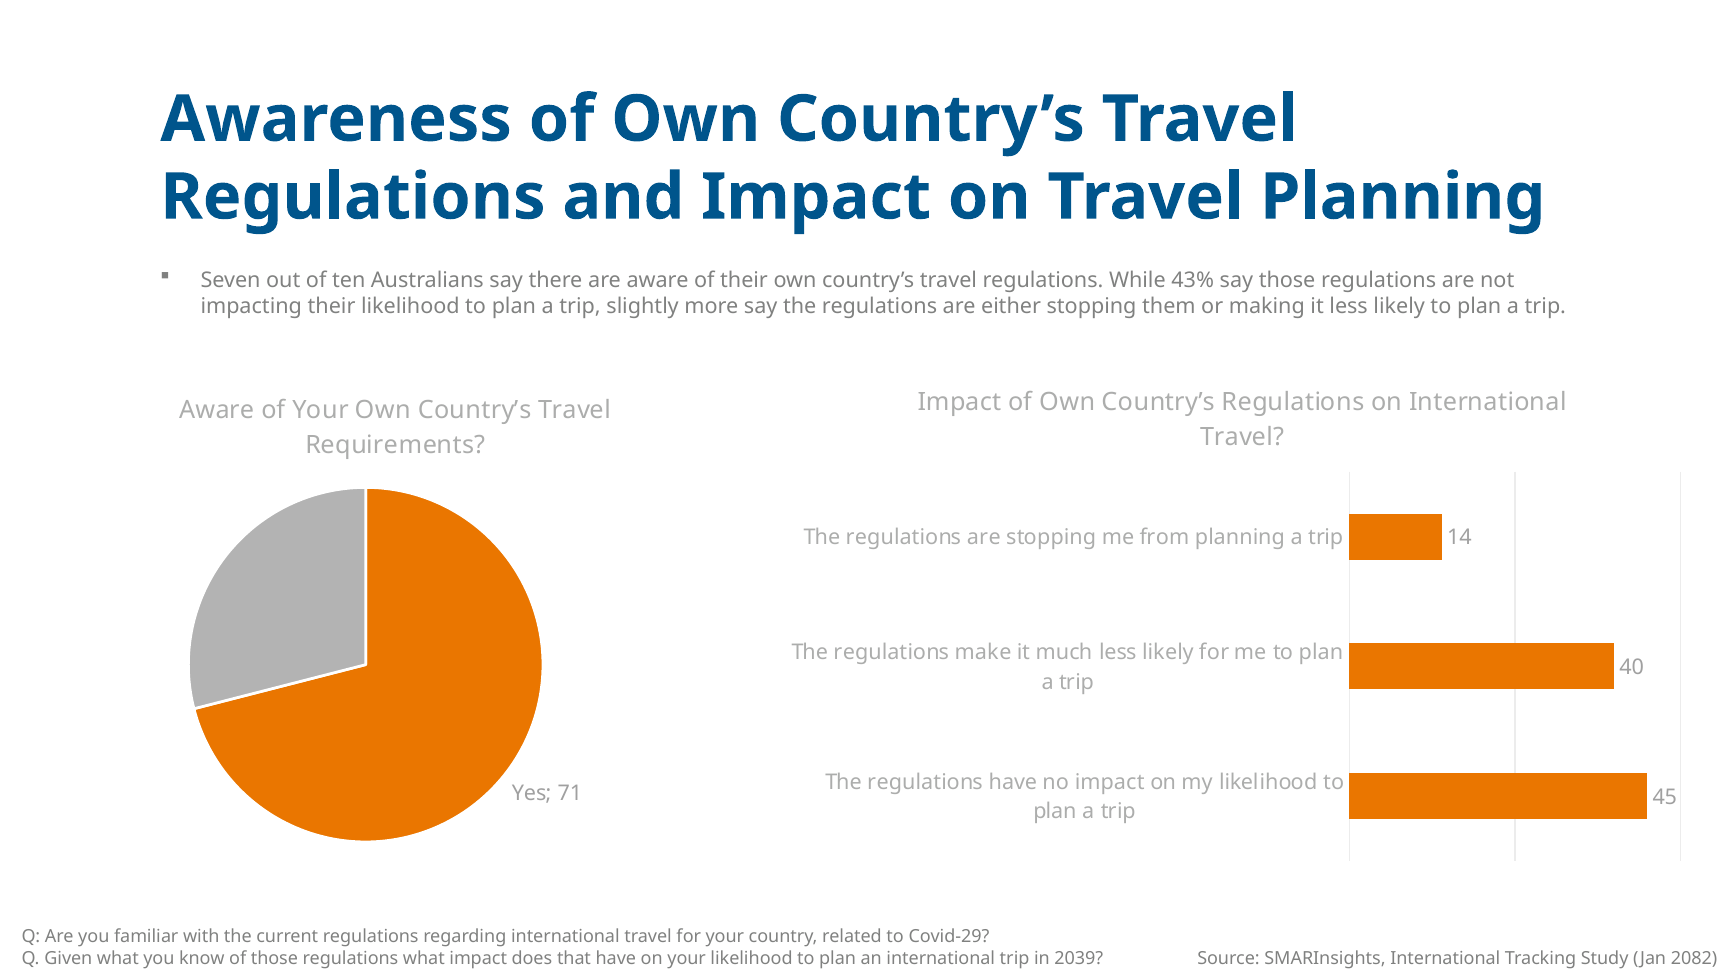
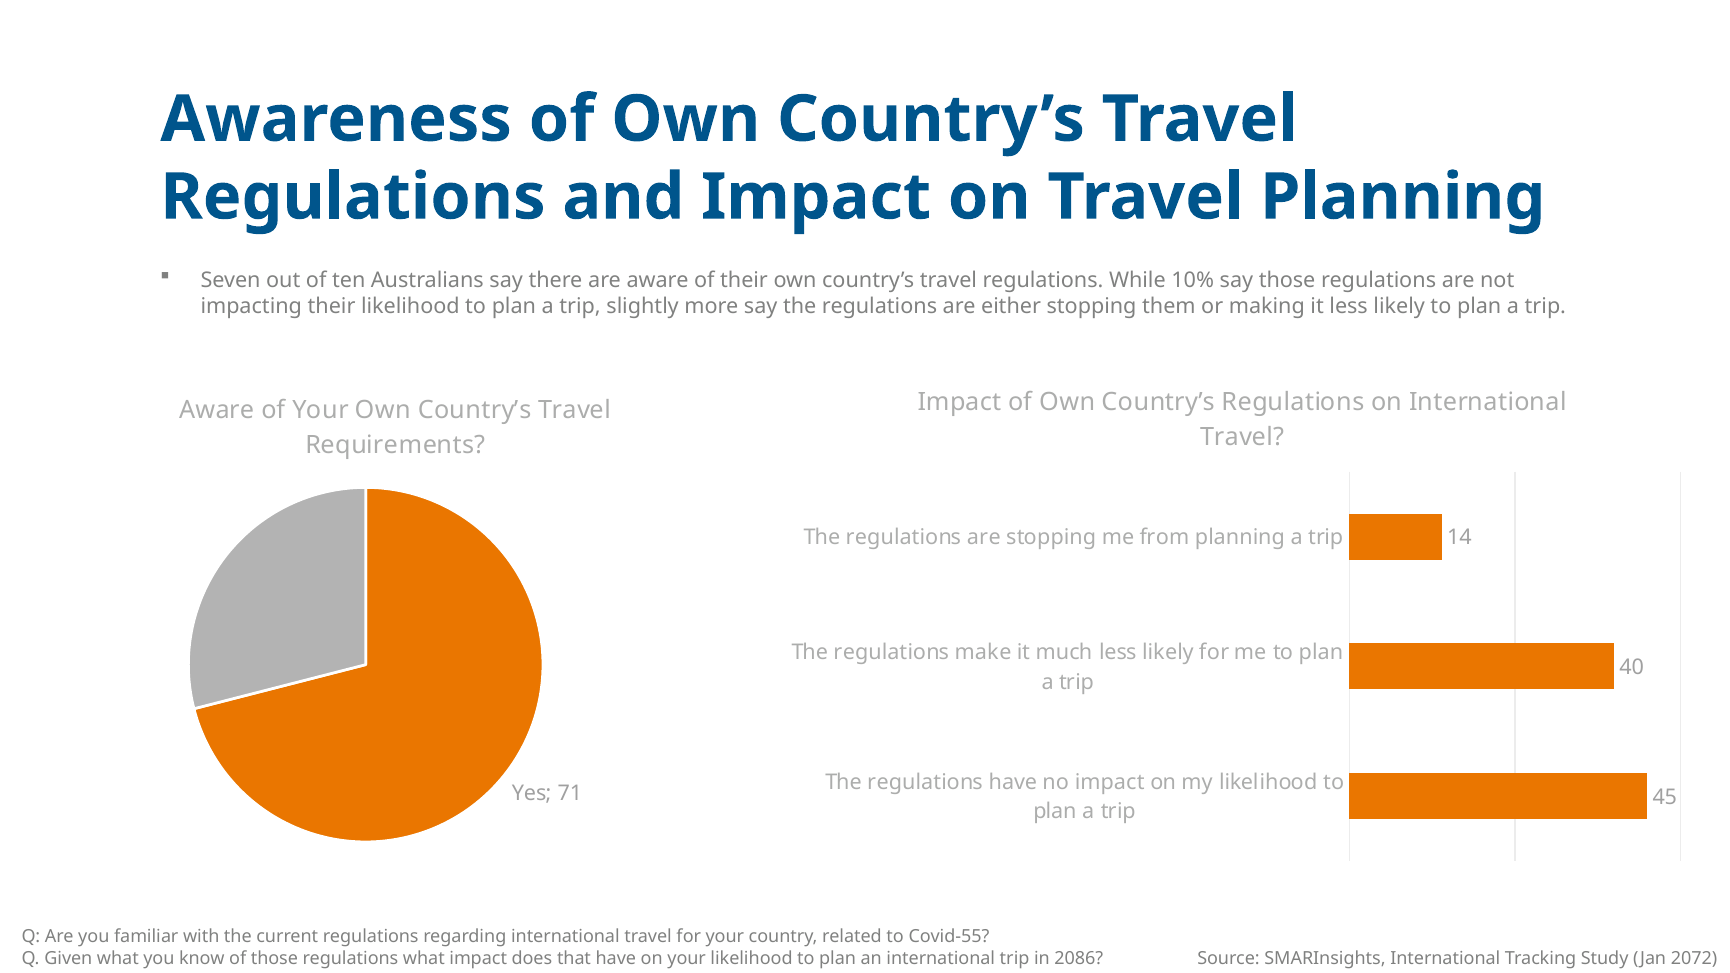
43%: 43% -> 10% (1193, 280)
Covid-29: Covid-29 -> Covid-55 (949, 937)
2039: 2039 -> 2086 (1079, 959)
2082: 2082 -> 2072 (1694, 959)
